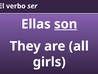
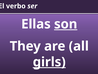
girls underline: none -> present (49, 62)
